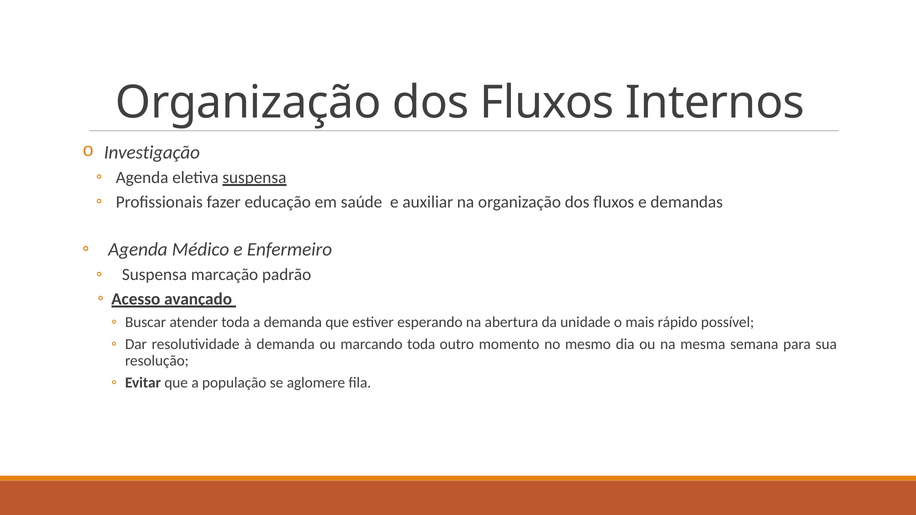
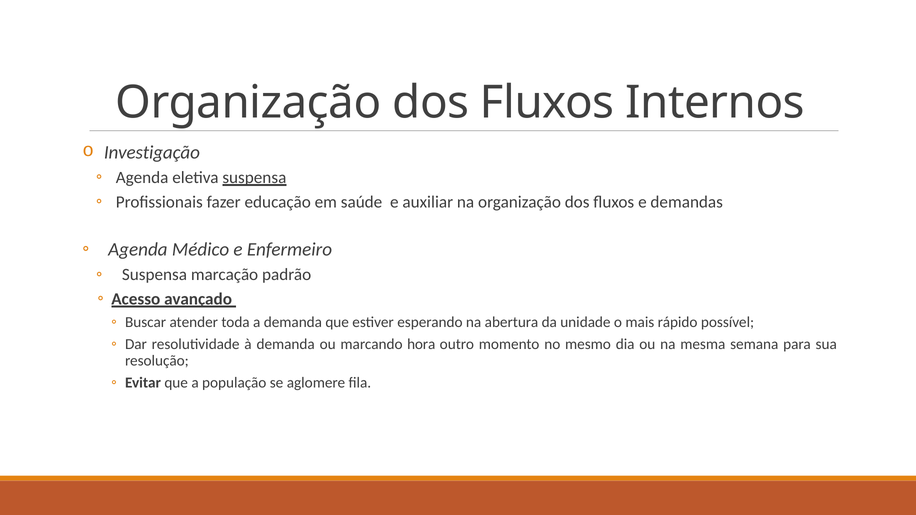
marcando toda: toda -> hora (421, 344)
